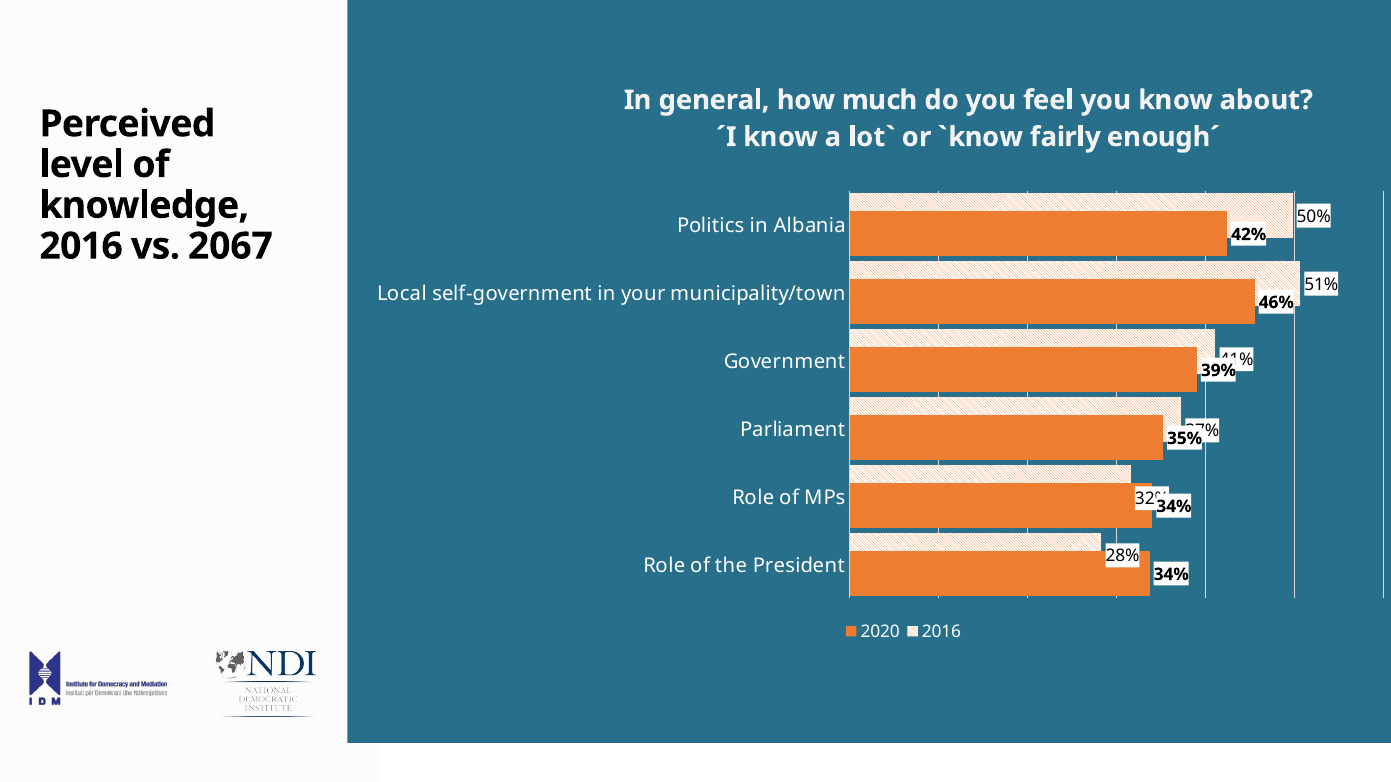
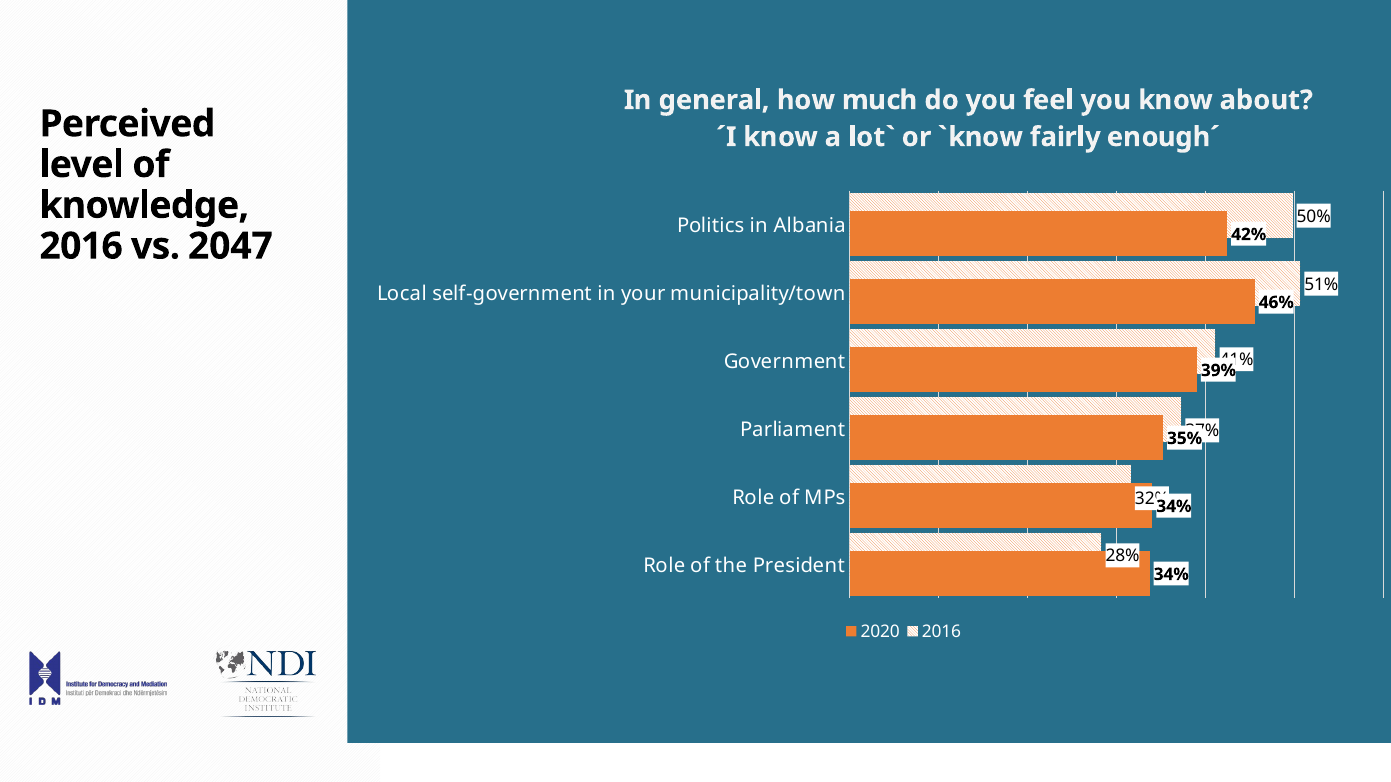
2067: 2067 -> 2047 (230, 246)
